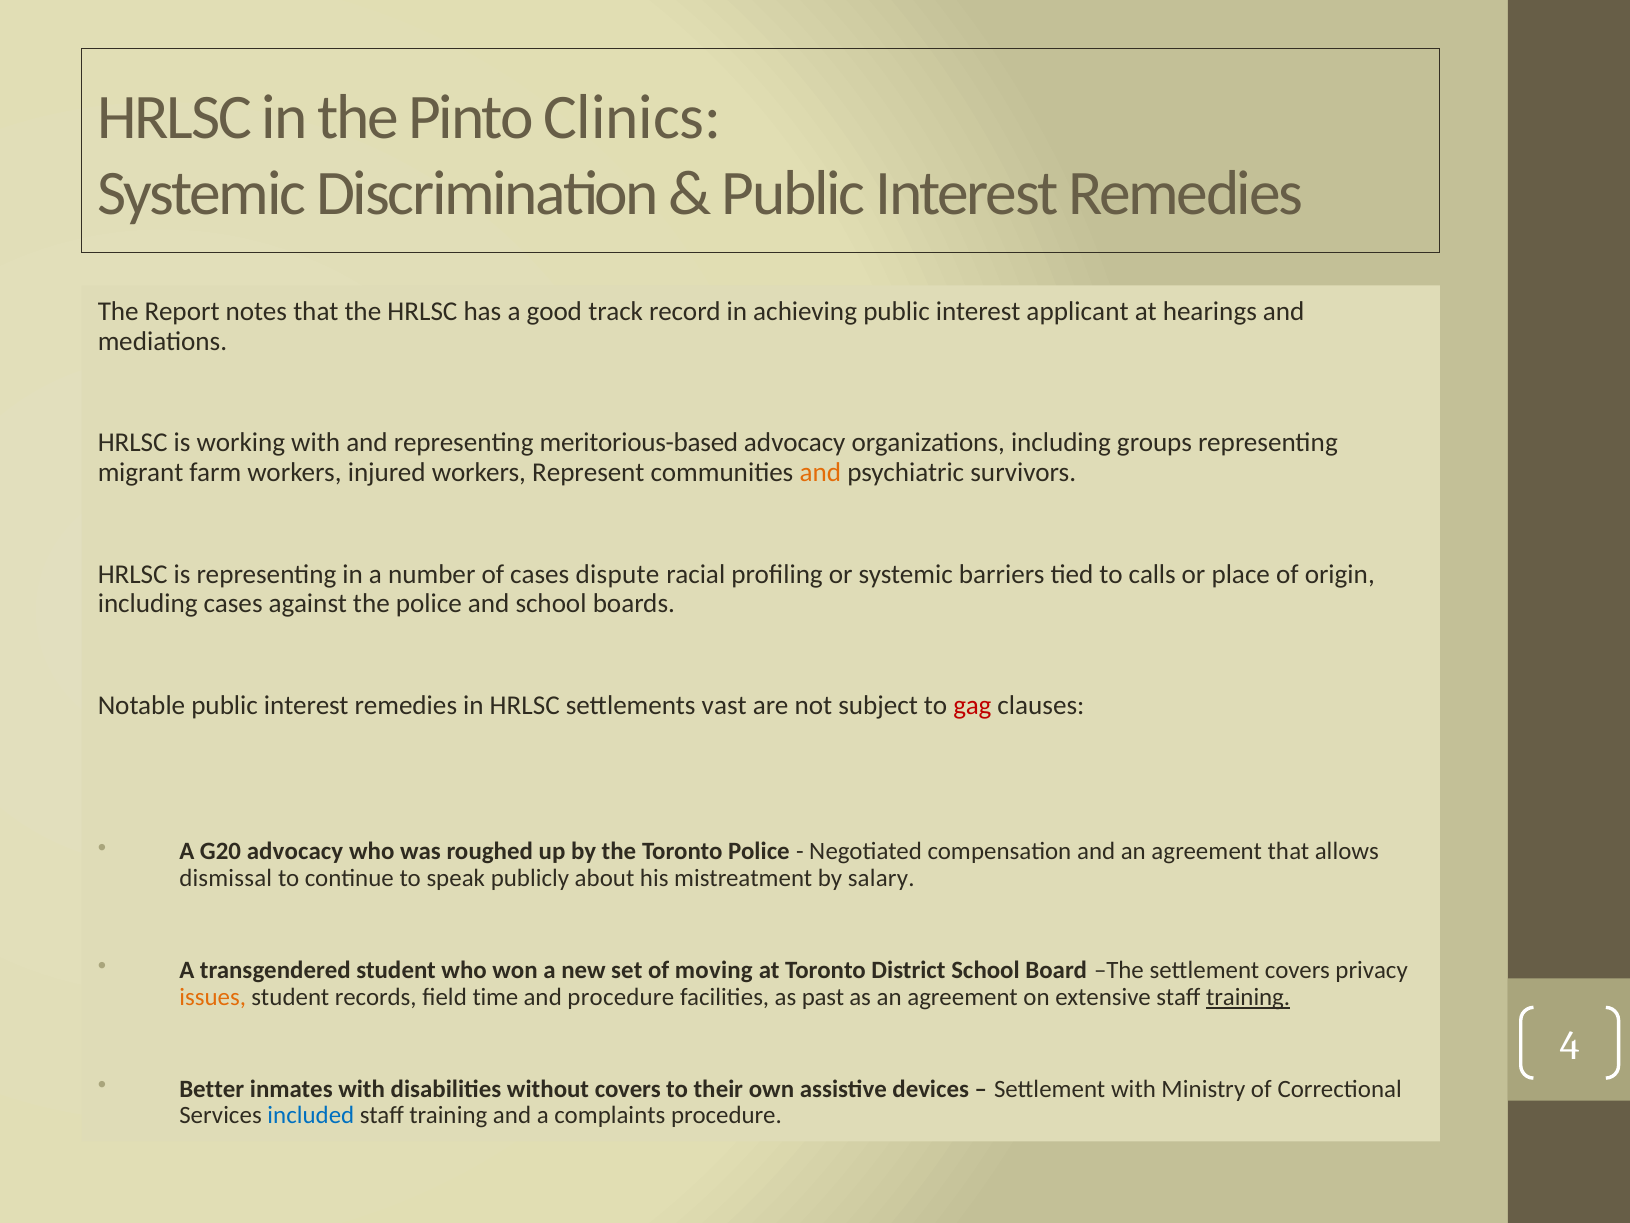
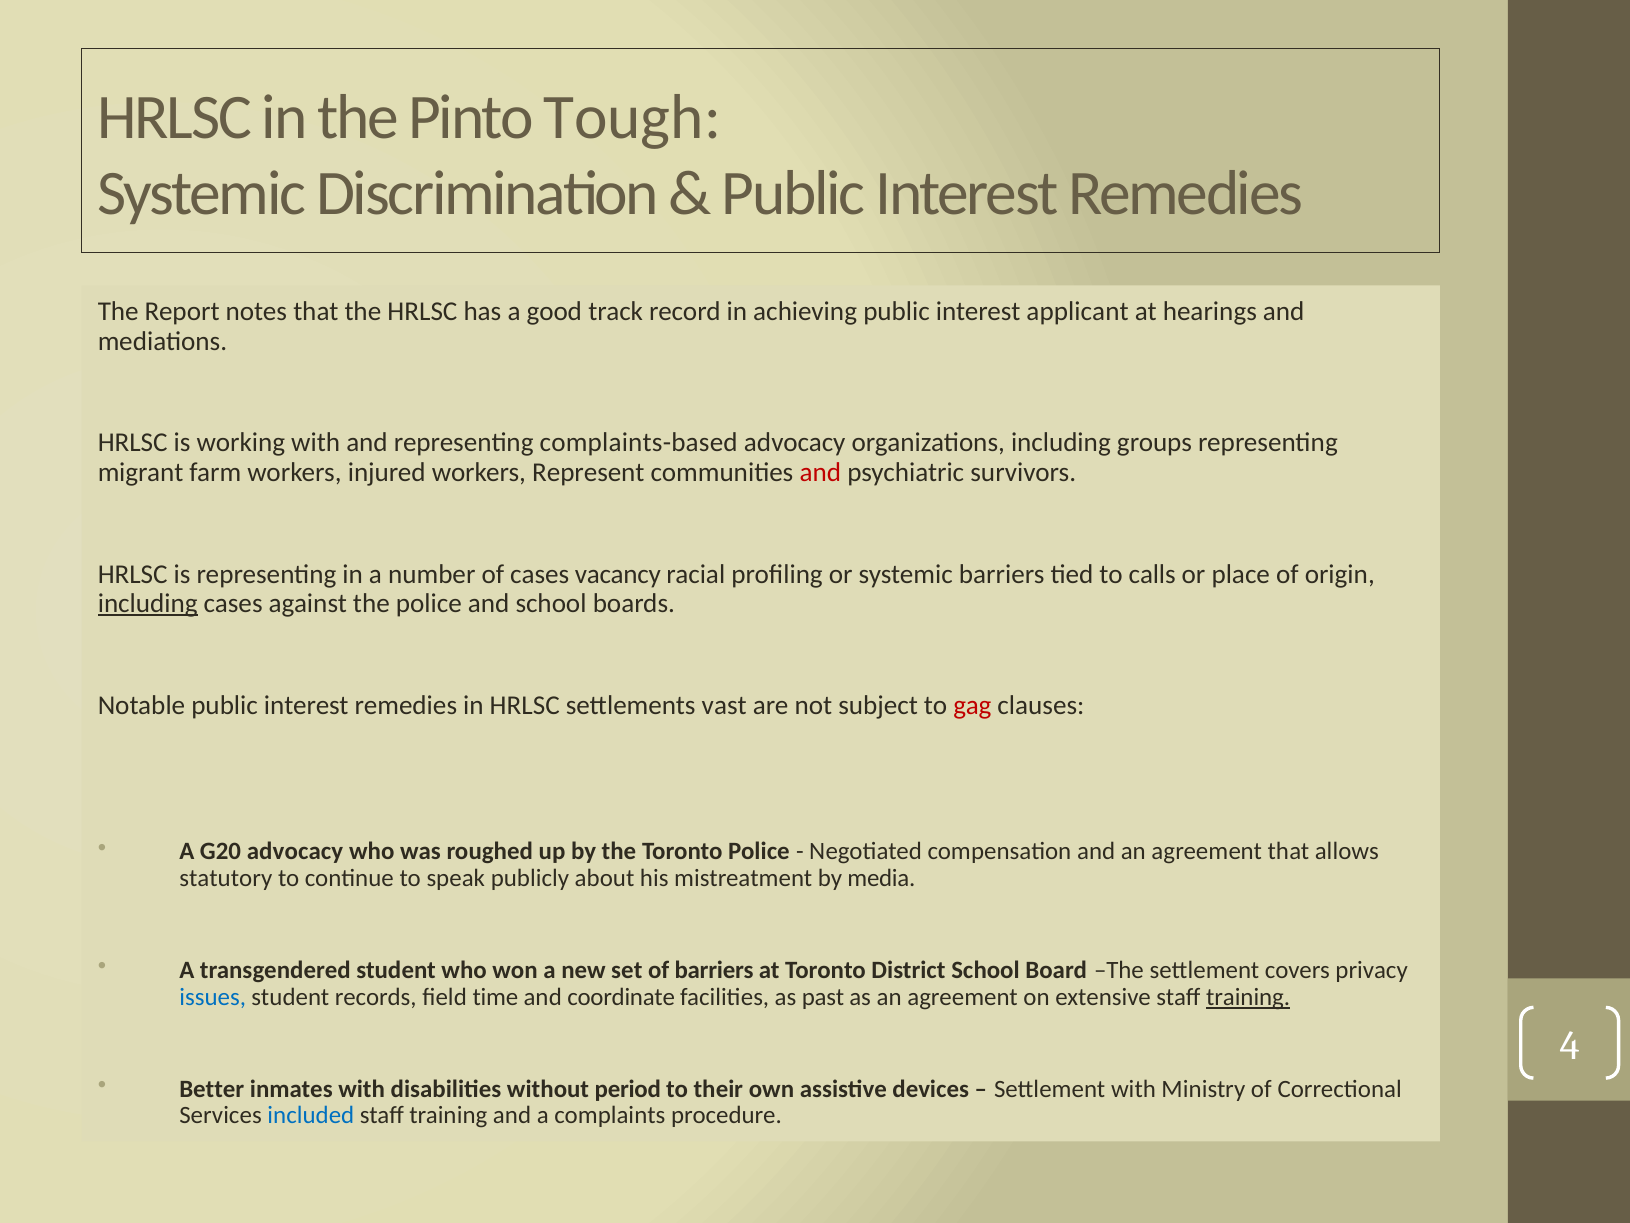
Clinics: Clinics -> Tough (632, 117)
meritorious-based: meritorious-based -> complaints-based (639, 443)
and colour: orange -> red (820, 472)
dispute: dispute -> vacancy (618, 574)
including underline: none -> present (148, 603)
dismissal: dismissal -> statutory (226, 878)
salary: salary -> media (881, 878)
of moving: moving -> barriers (714, 970)
issues colour: orange -> blue (213, 997)
and procedure: procedure -> coordinate (621, 997)
without covers: covers -> period (628, 1088)
